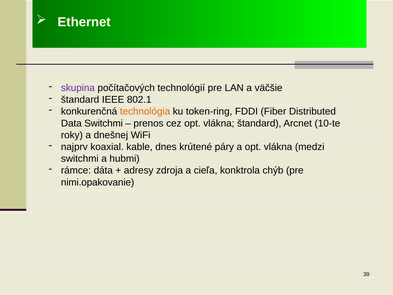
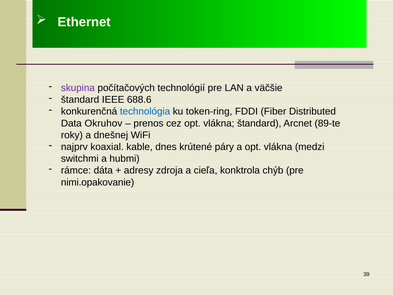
802.1: 802.1 -> 688.6 (139, 100)
technológia colour: orange -> blue (145, 111)
Data Switchmi: Switchmi -> Okruhov (103, 123)
10-te: 10-te -> 89-te (327, 123)
